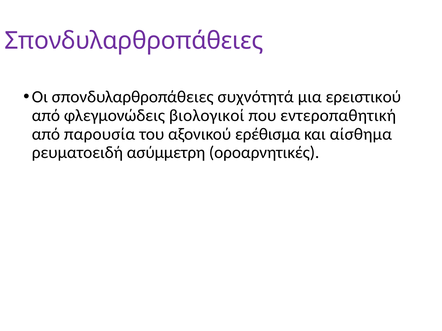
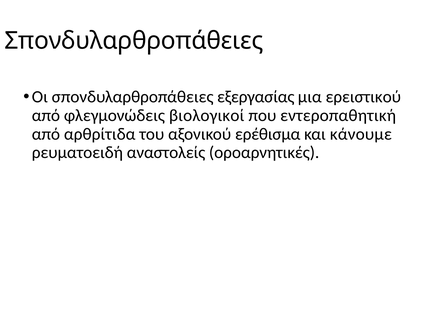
Σπονδυλαρθροπάθειες colour: purple -> black (134, 41)
συχνότητά: συχνότητά -> εξεργασίας (256, 97)
παρουσία: παρουσία -> αρθρίτιδα (100, 134)
αίσθημα: αίσθημα -> κάνουμε (361, 134)
ασύμμετρη: ασύμμετρη -> αναστολείς (166, 153)
